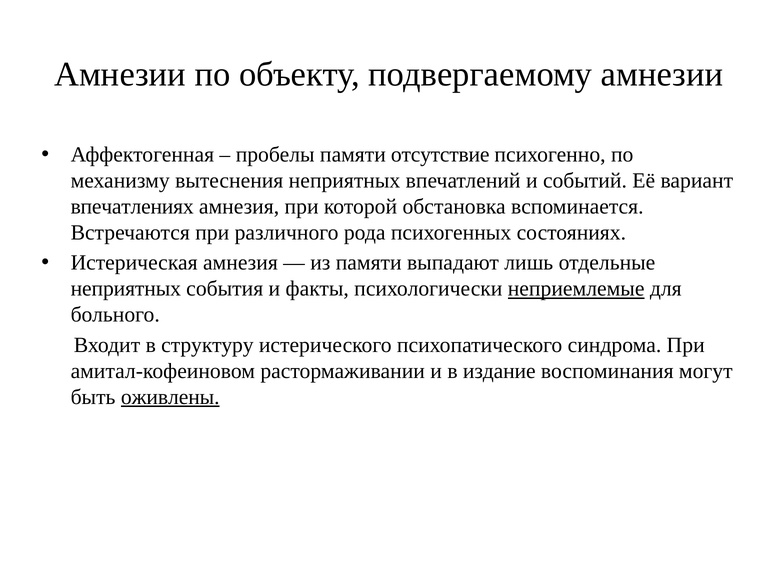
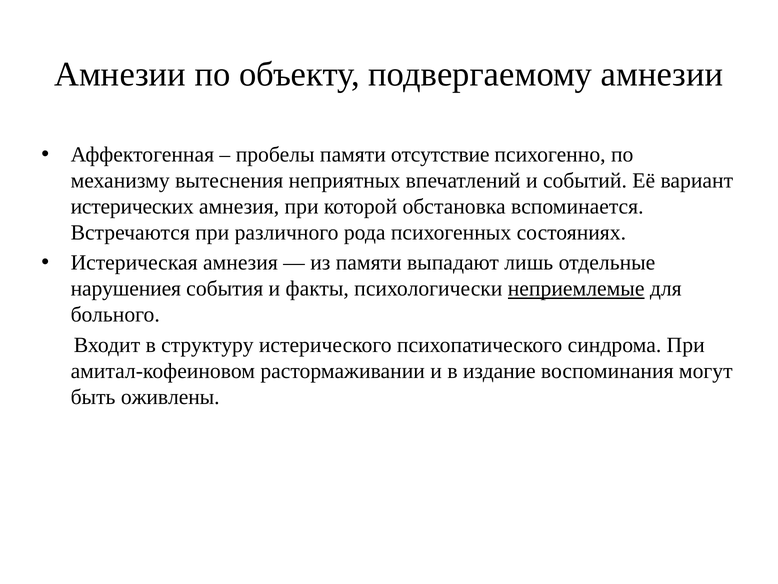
впечатлениях: впечатлениях -> истерических (132, 206)
неприятных: неприятных -> нарушениея (126, 289)
оживлены underline: present -> none (170, 397)
